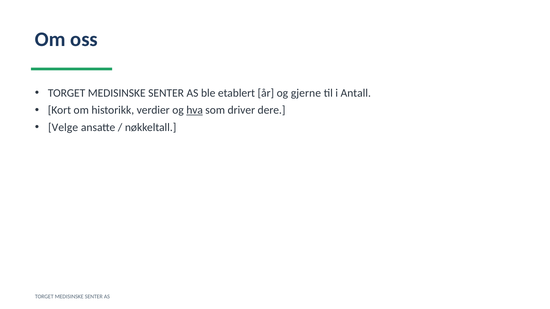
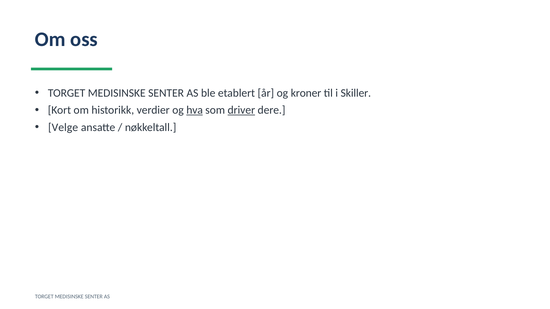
gjerne: gjerne -> kroner (306, 93)
Antall: Antall -> Skiller (356, 93)
driver underline: none -> present (241, 110)
